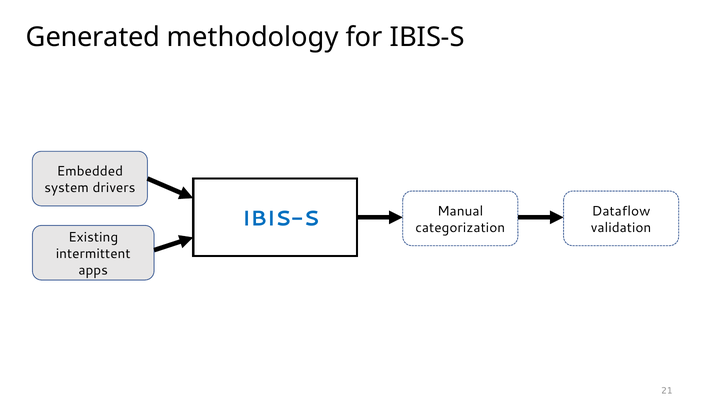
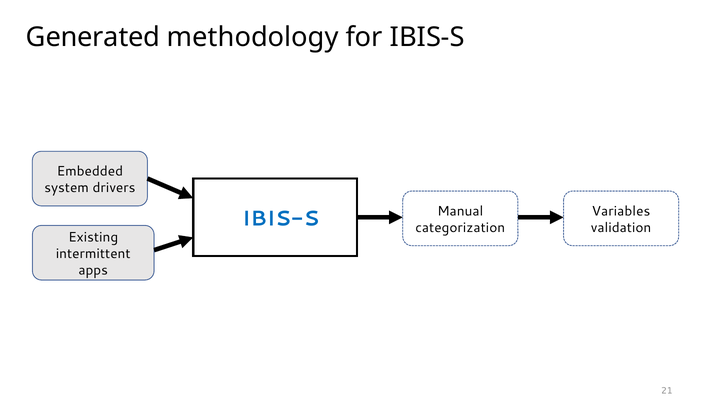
Dataflow: Dataflow -> Variables (621, 211)
